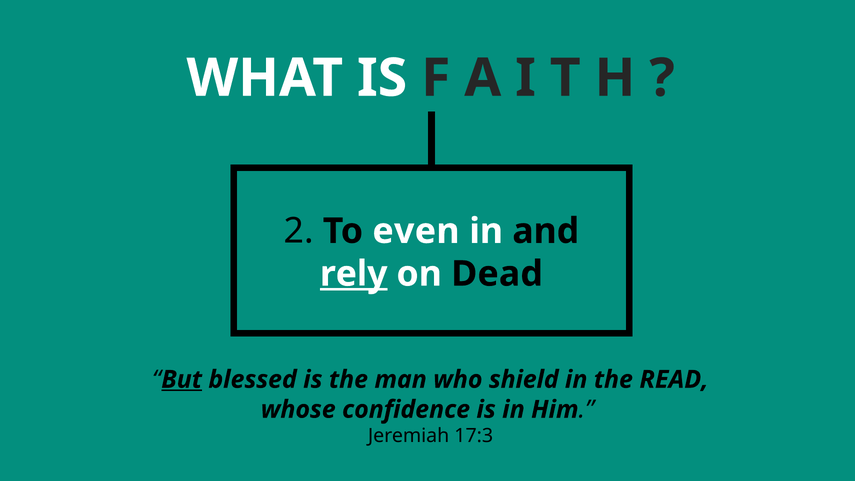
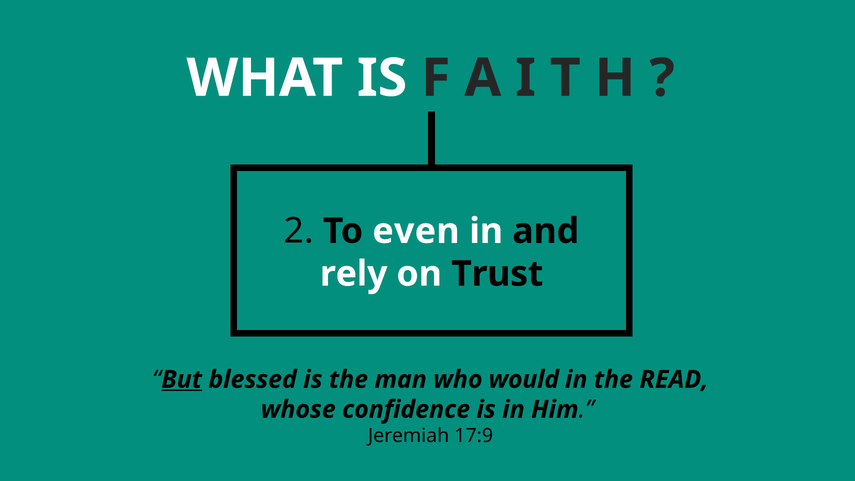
rely underline: present -> none (354, 274)
Dead: Dead -> Trust (497, 274)
shield: shield -> would (524, 380)
17:3: 17:3 -> 17:9 (474, 436)
